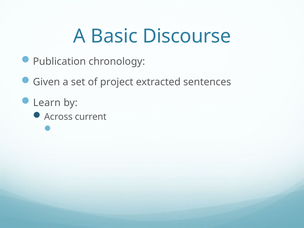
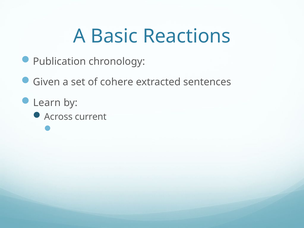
Discourse: Discourse -> Reactions (187, 36)
project: project -> cohere (117, 82)
